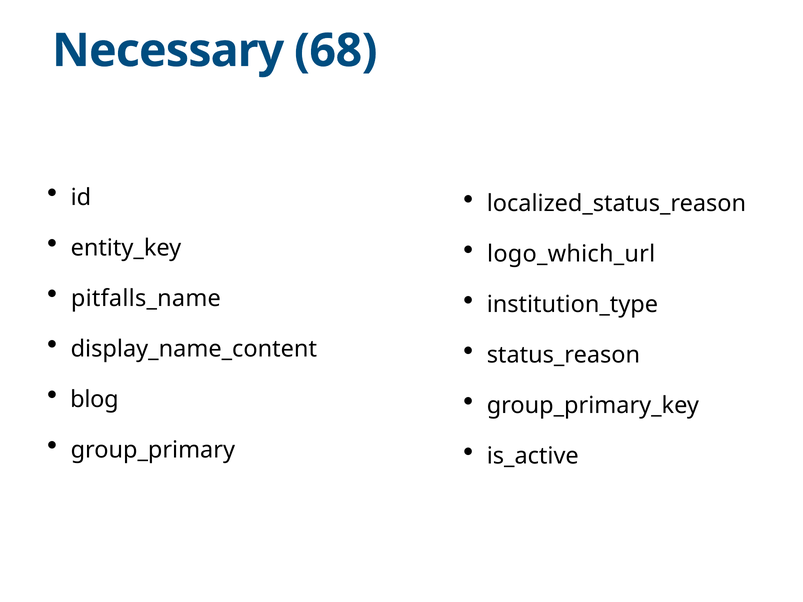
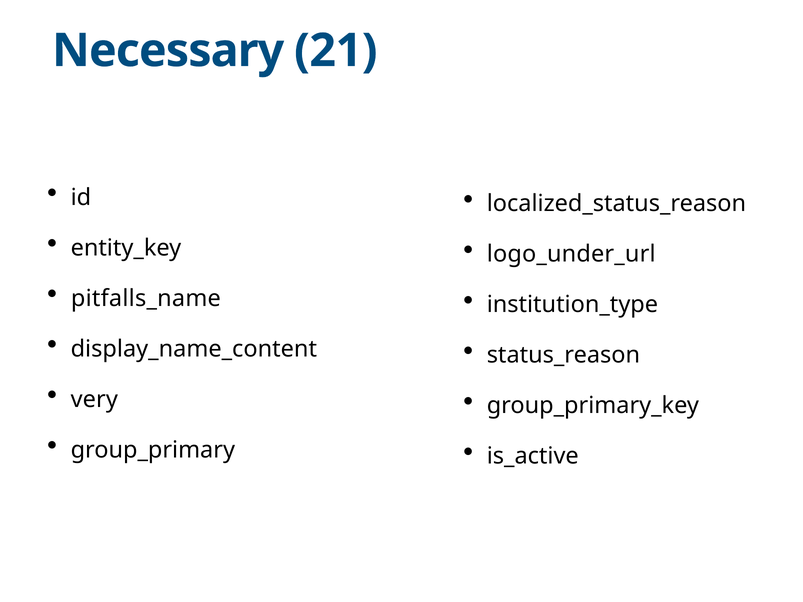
68: 68 -> 21 (336, 51)
logo_which_url: logo_which_url -> logo_under_url (571, 254)
blog: blog -> very (94, 399)
